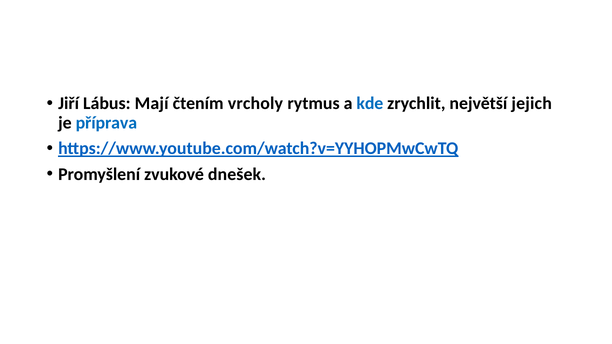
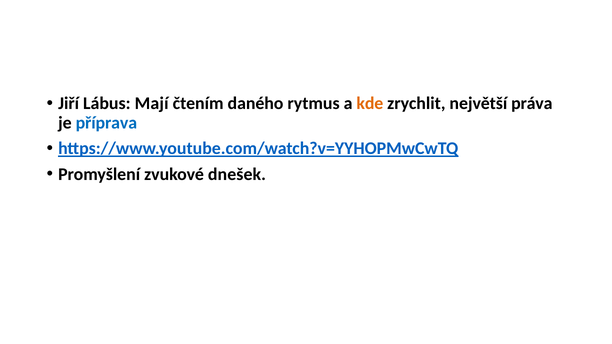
vrcholy: vrcholy -> daného (256, 103)
kde colour: blue -> orange (370, 103)
jejich: jejich -> práva (532, 103)
